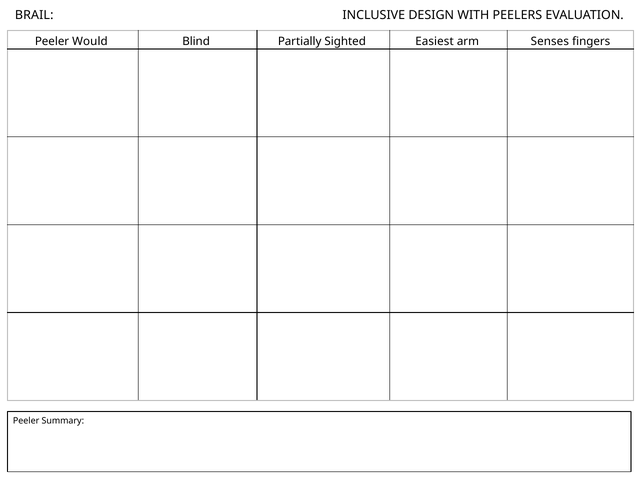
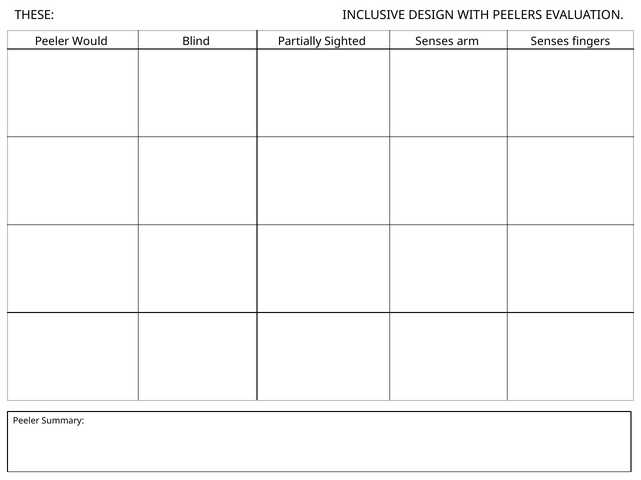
BRAIL: BRAIL -> THESE (34, 15)
Sighted Easiest: Easiest -> Senses (434, 41)
